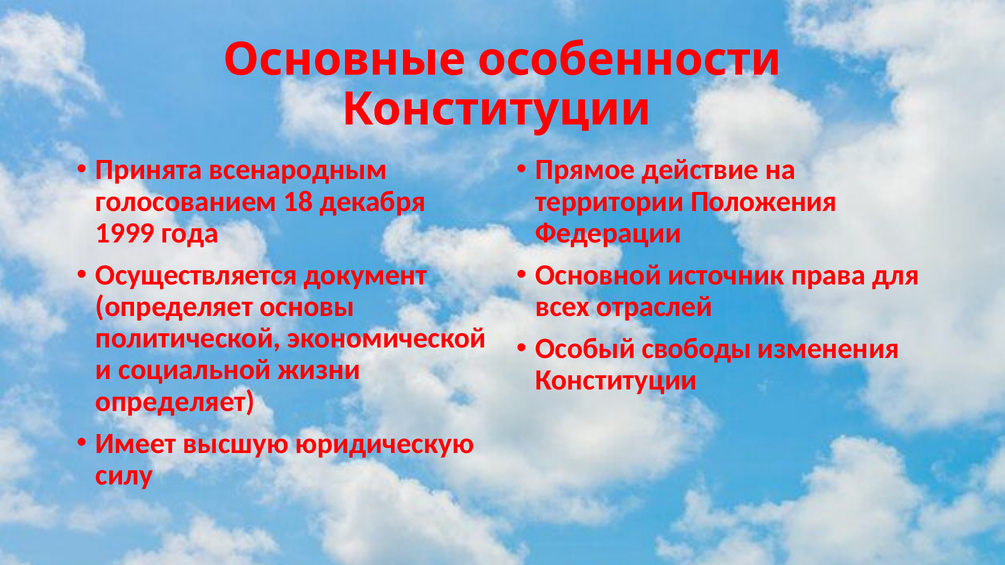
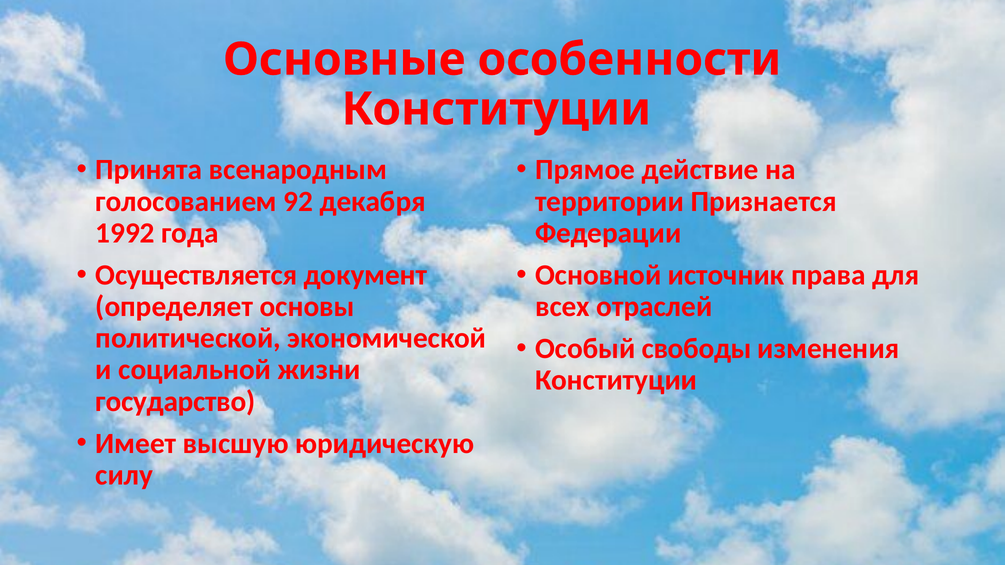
18: 18 -> 92 (298, 201)
Положения: Положения -> Признается (764, 201)
1999: 1999 -> 1992 (125, 233)
определяет: определяет -> государство (175, 402)
